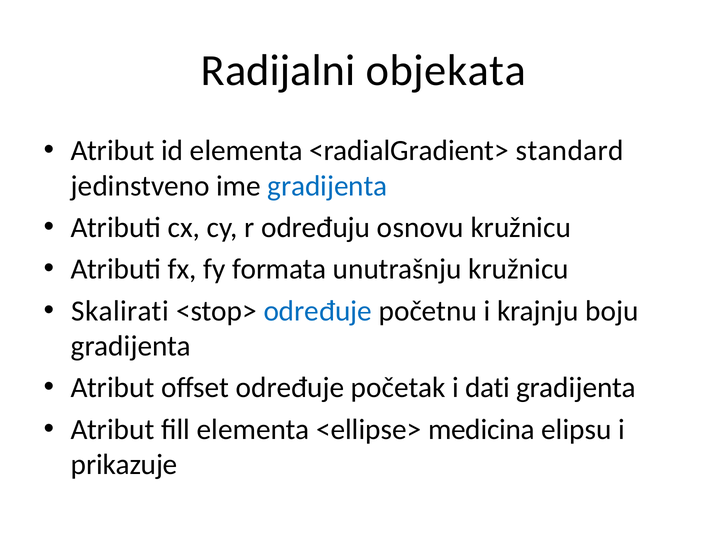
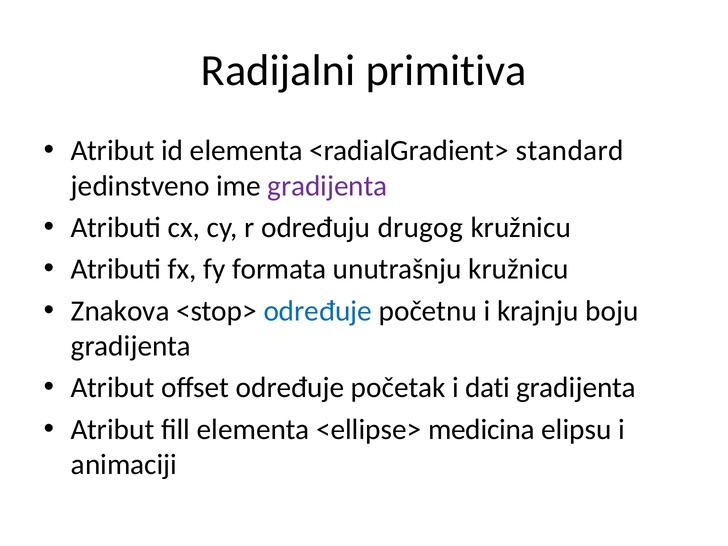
objekata: objekata -> primitiva (446, 70)
gradijenta colour: blue -> purple (327, 186)
osnovu: osnovu -> drugog (420, 228)
Skalirati: Skalirati -> Znakova (120, 311)
prikazuje: prikazuje -> animaciji (124, 465)
